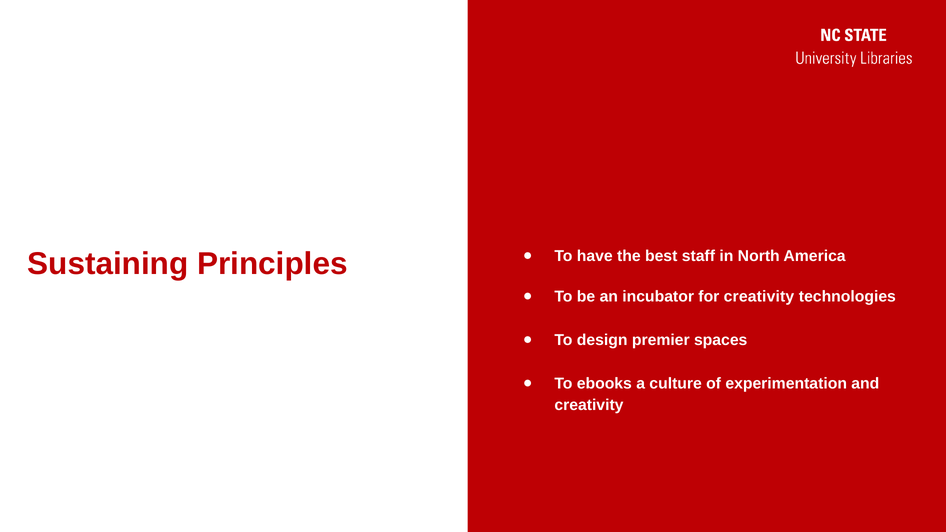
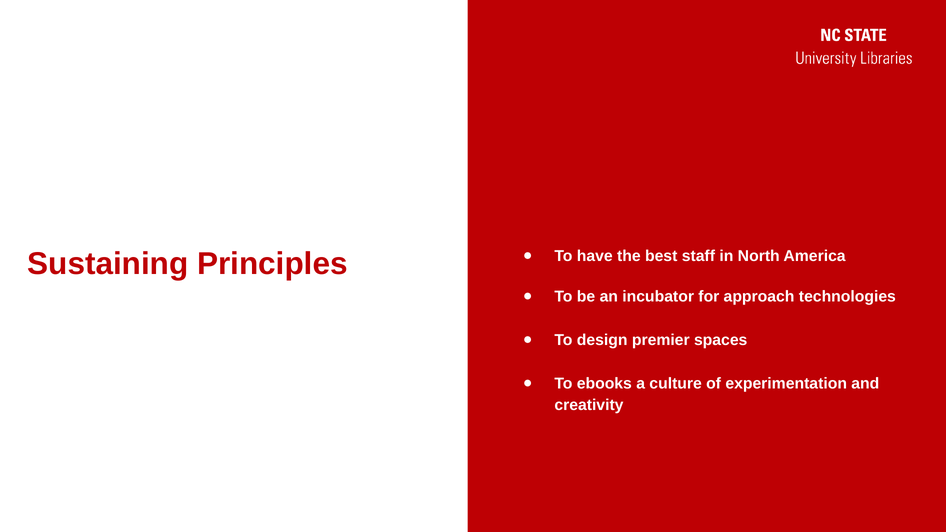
for creativity: creativity -> approach (759, 297)
